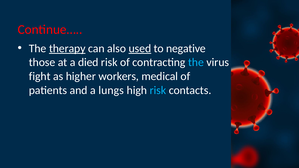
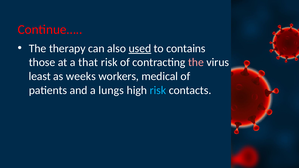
therapy underline: present -> none (67, 48)
negative: negative -> contains (186, 48)
died: died -> that (88, 62)
the colour: light blue -> pink (196, 62)
fight: fight -> least (40, 76)
higher: higher -> weeks (81, 76)
